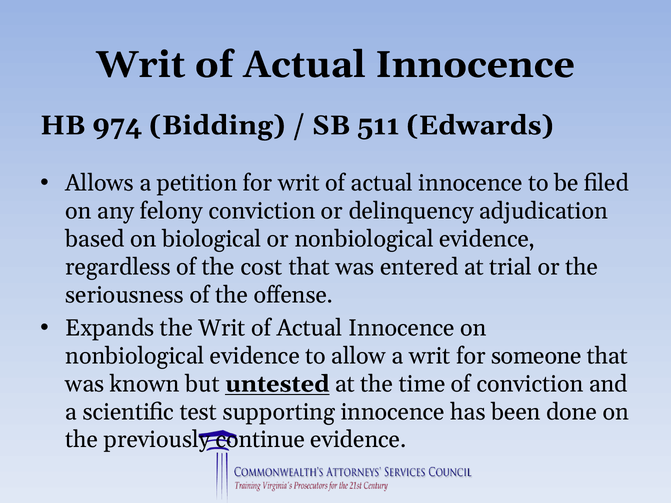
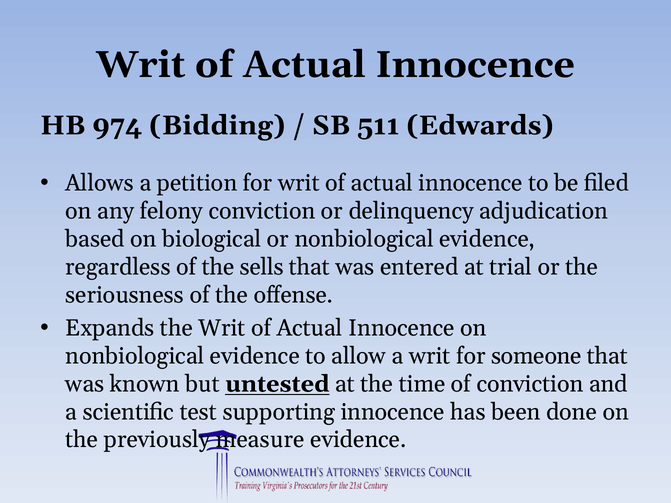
cost: cost -> sells (262, 267)
continue: continue -> measure (260, 440)
